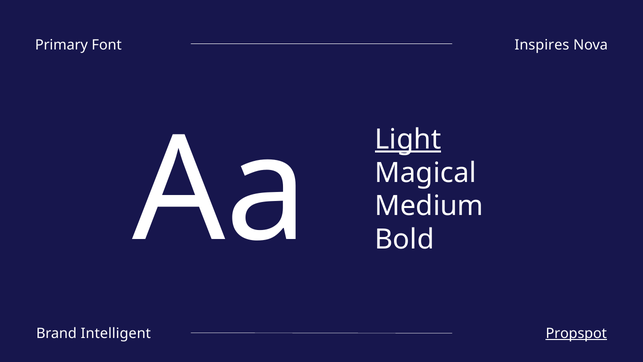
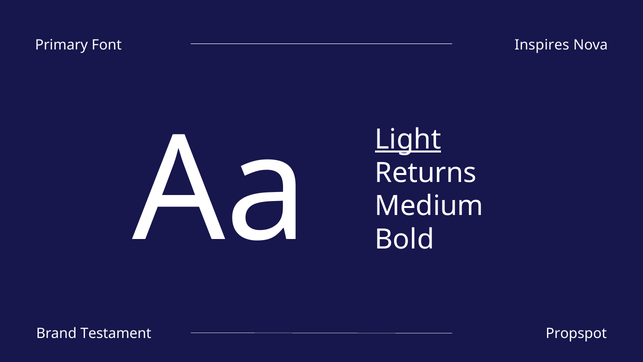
Magical: Magical -> Returns (426, 173)
Intelligent: Intelligent -> Testament (116, 333)
Propspot underline: present -> none (576, 333)
